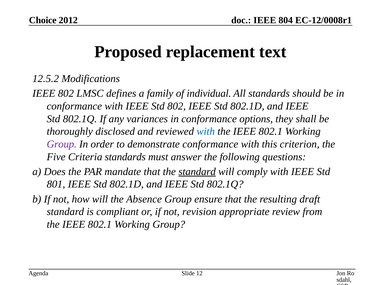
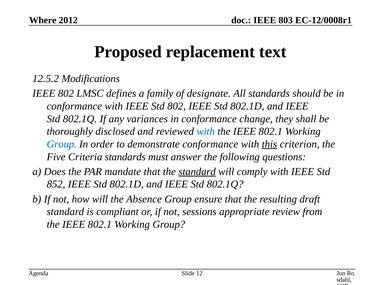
Choice: Choice -> Where (43, 20)
804: 804 -> 803 (286, 20)
individual: individual -> designate (209, 94)
options: options -> change (256, 119)
Group colour: purple -> blue (62, 145)
this underline: none -> present (270, 145)
801: 801 -> 852 (56, 185)
revision: revision -> sessions (199, 212)
